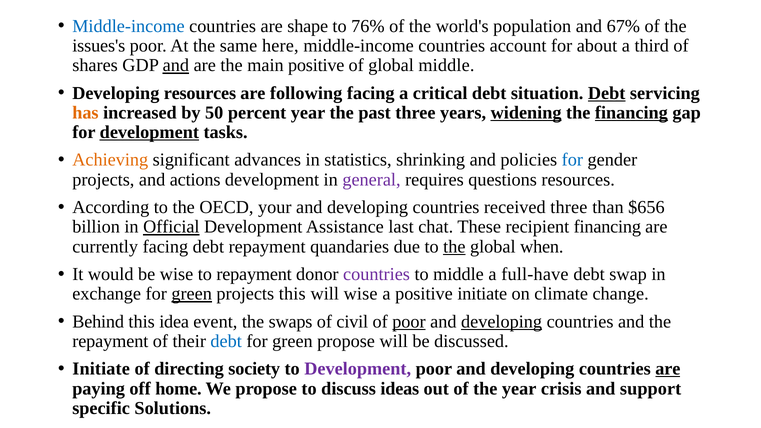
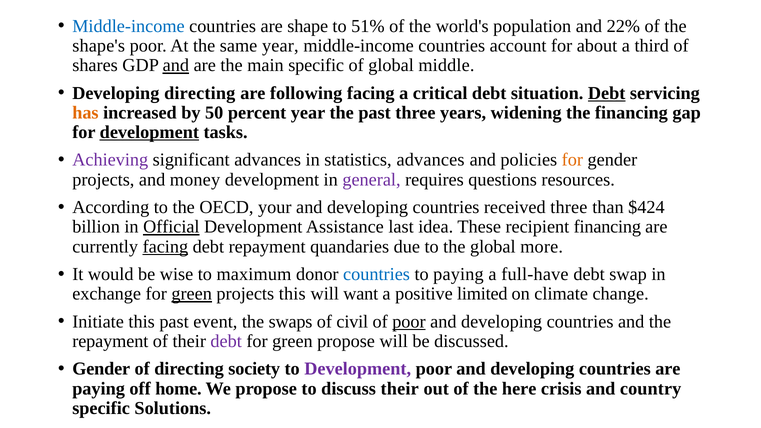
76%: 76% -> 51% (368, 26)
67%: 67% -> 22% (623, 26)
issues's: issues's -> shape's (99, 46)
same here: here -> year (280, 46)
main positive: positive -> specific (316, 65)
Developing resources: resources -> directing (200, 93)
widening underline: present -> none (526, 113)
financing underline: present -> none (631, 113)
Achieving colour: orange -> purple (110, 160)
statistics shrinking: shrinking -> advances (431, 160)
for colour: blue -> orange (572, 160)
actions: actions -> money (195, 180)
$656: $656 -> $424 (646, 207)
chat: chat -> idea (436, 227)
facing underline: none -> present (165, 247)
the underline: present -> none (454, 247)
when: when -> more (542, 247)
to repayment: repayment -> maximum (254, 274)
countries colour: purple -> blue (377, 274)
to middle: middle -> paying (458, 274)
will wise: wise -> want (361, 294)
positive initiate: initiate -> limited (482, 294)
Behind: Behind -> Initiate (98, 322)
this idea: idea -> past (174, 322)
developing underline: present -> none (502, 322)
debt colour: blue -> purple (226, 341)
Initiate: Initiate -> Gender (101, 369)
are underline: present -> none (668, 369)
discuss ideas: ideas -> their (400, 389)
the year: year -> here (519, 389)
support: support -> country (651, 389)
